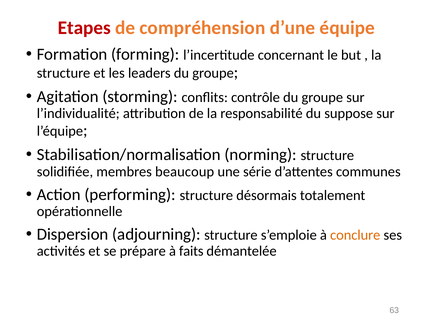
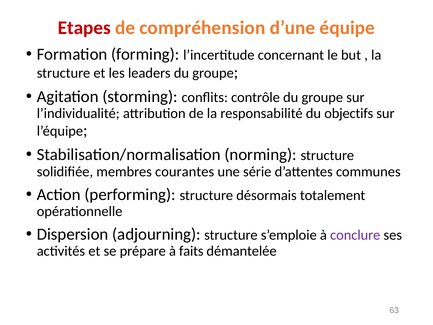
suppose: suppose -> objectifs (349, 113)
beaucoup: beaucoup -> courantes (185, 171)
conclure colour: orange -> purple (355, 235)
